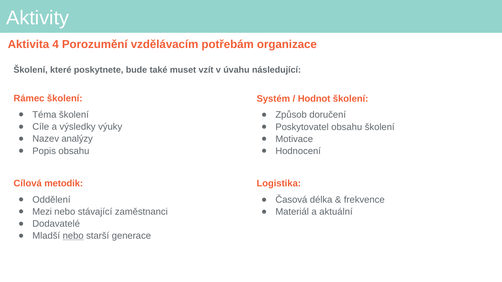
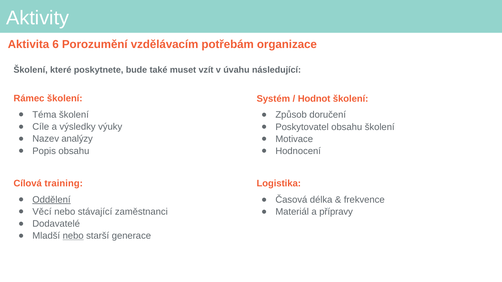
4: 4 -> 6 (56, 45)
metodik: metodik -> training (64, 184)
Oddělení underline: none -> present (51, 200)
Mezi: Mezi -> Věcí (42, 212)
aktuální: aktuální -> přípravy (336, 212)
